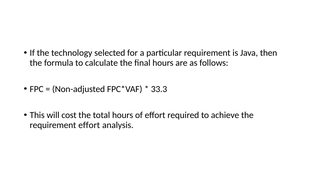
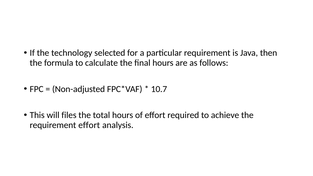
33.3: 33.3 -> 10.7 (159, 89)
cost: cost -> files (69, 115)
